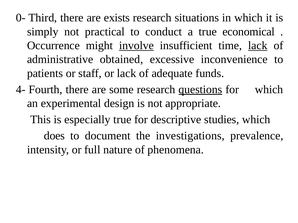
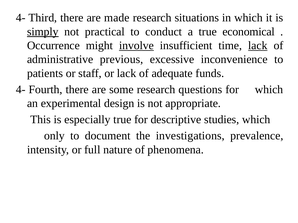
0-: 0- -> 4- (21, 18)
exists: exists -> made (117, 18)
simply underline: none -> present (43, 32)
obtained: obtained -> previous (122, 59)
questions underline: present -> none (200, 90)
does: does -> only (54, 136)
